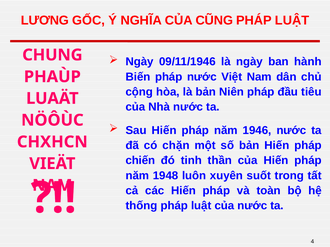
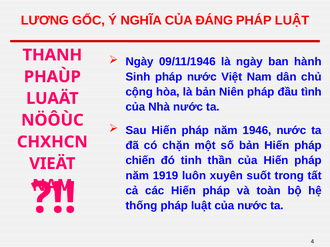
CŨNG: CŨNG -> ĐÁNG (214, 21)
CHUNG: CHUNG -> THANH (52, 55)
Biến: Biến -> Sinh (138, 77)
tiêu: tiêu -> tình (311, 92)
1948: 1948 -> 1919 (166, 176)
